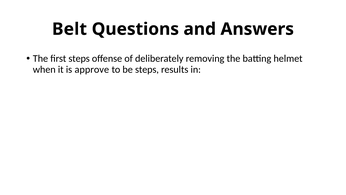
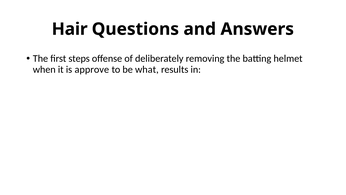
Belt: Belt -> Hair (70, 29)
be steps: steps -> what (147, 69)
